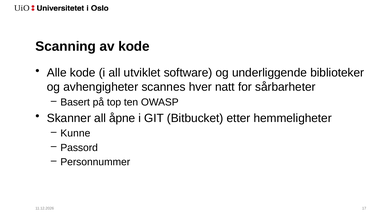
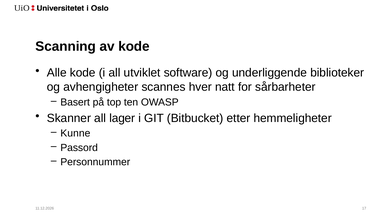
åpne: åpne -> lager (122, 118)
